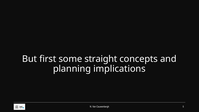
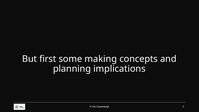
straight: straight -> making (101, 59)
